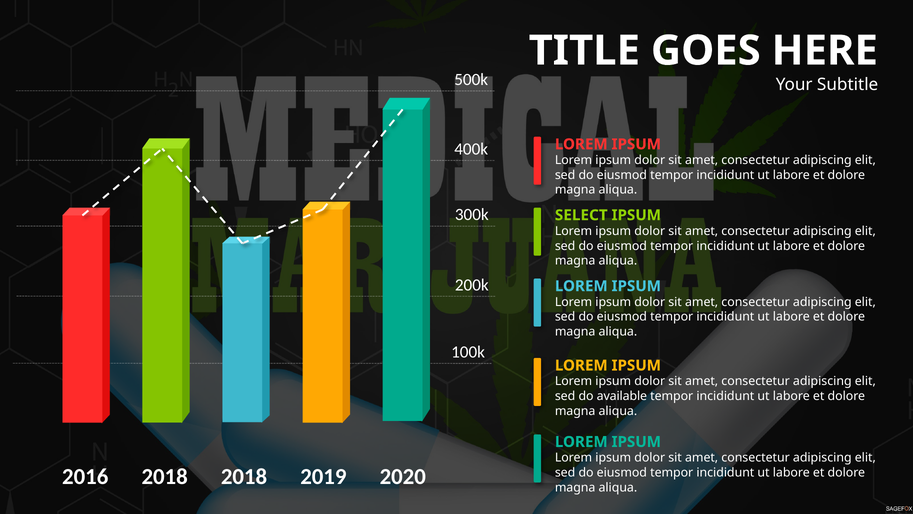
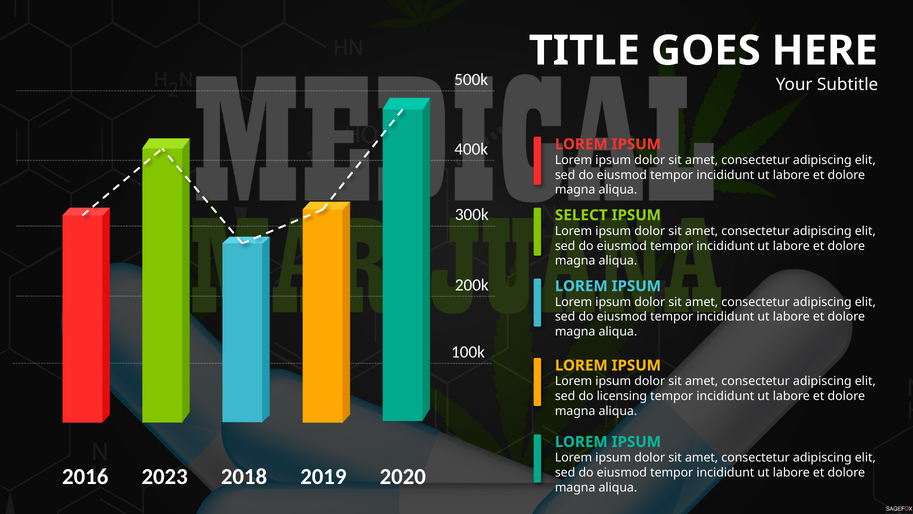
available: available -> licensing (622, 396)
2016 2018: 2018 -> 2023 (165, 476)
